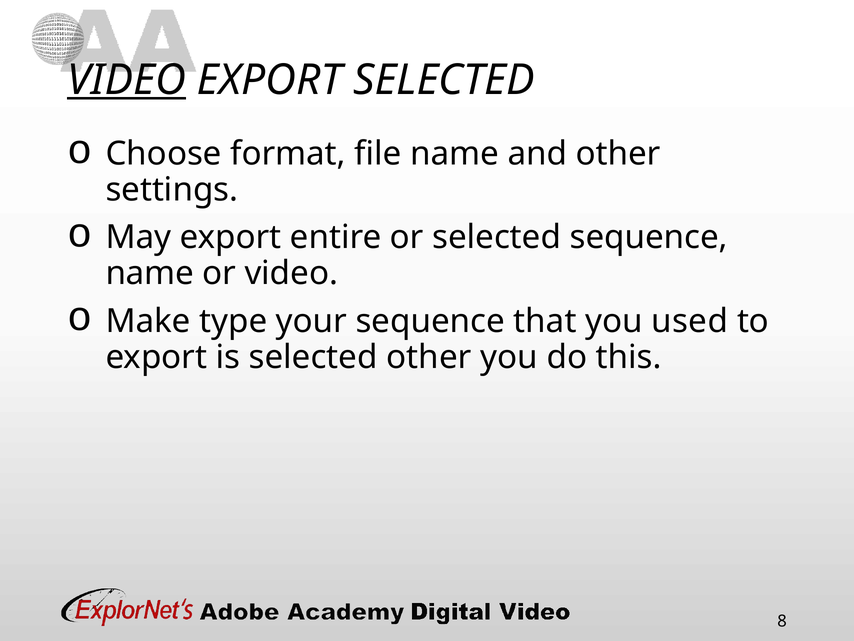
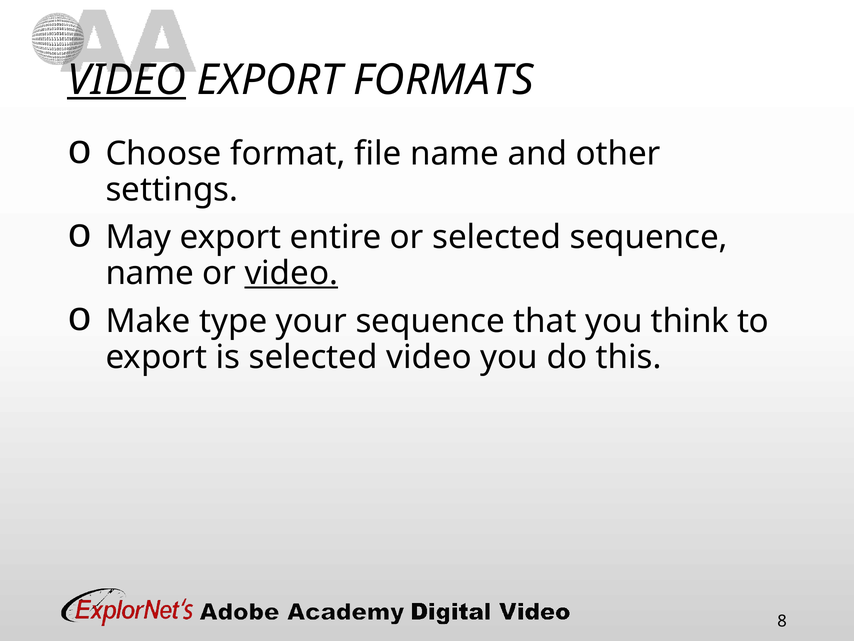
EXPORT SELECTED: SELECTED -> FORMATS (444, 80)
video underline: none -> present (291, 273)
used: used -> think (690, 321)
selected other: other -> video (429, 357)
